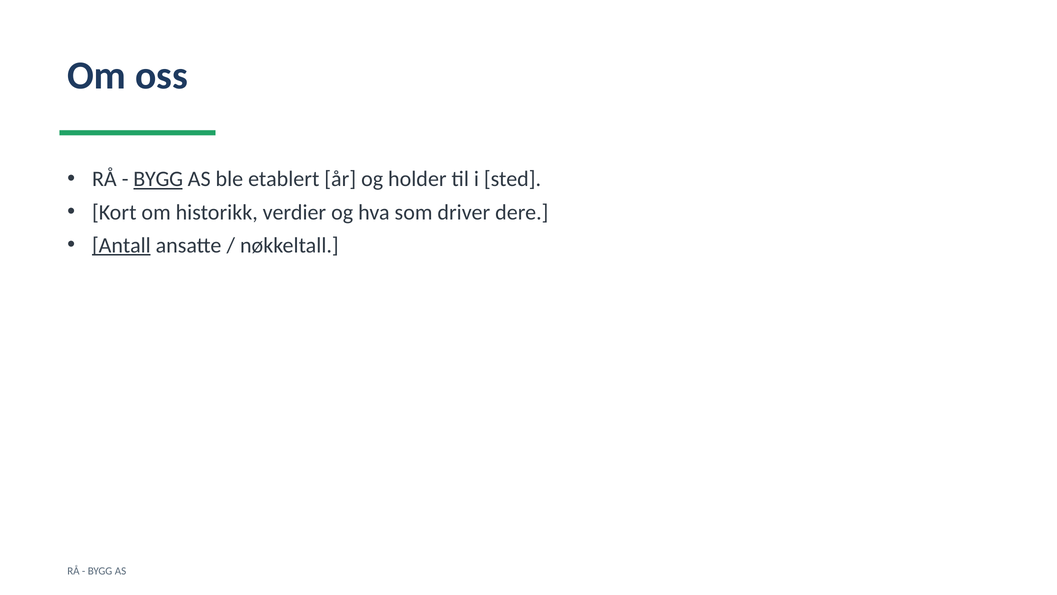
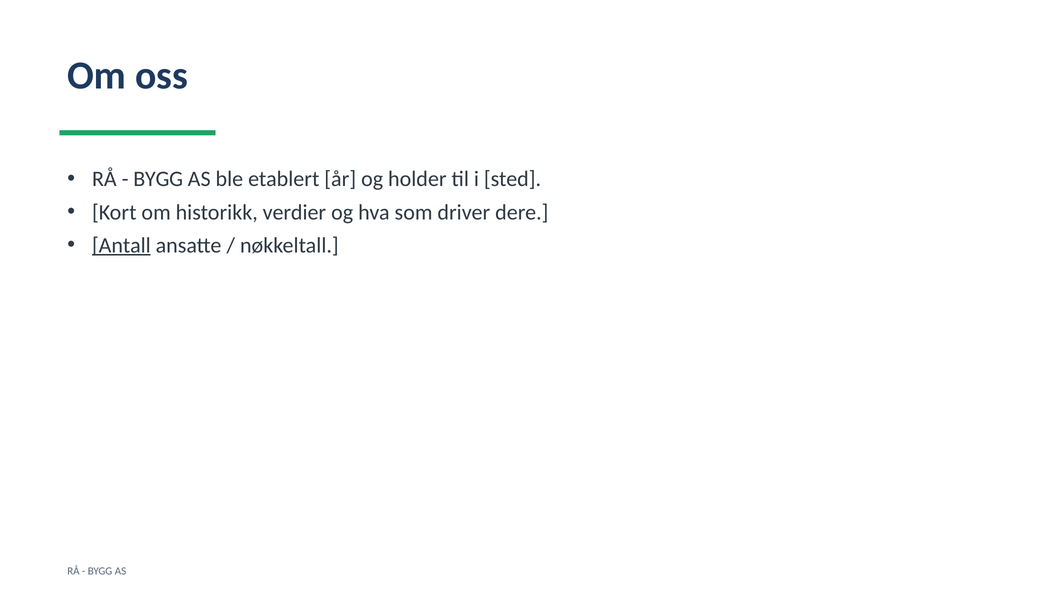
BYGG underline: present -> none (158, 179)
